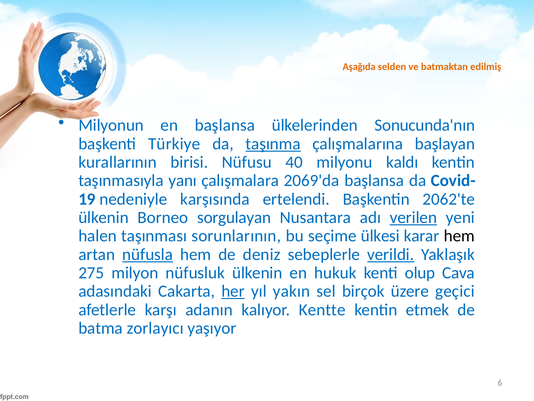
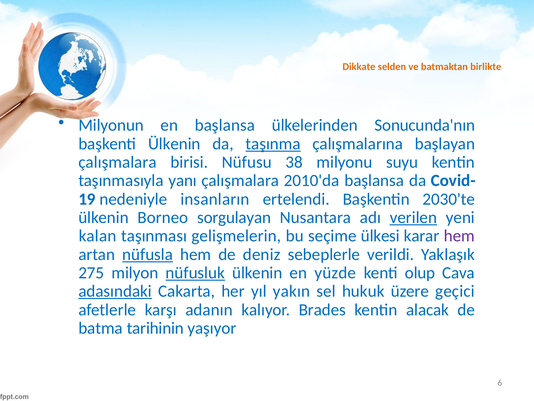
Aşağıda: Aşağıda -> Dikkate (359, 67)
edilmiş: edilmiş -> birlikte (486, 67)
başkenti Türkiye: Türkiye -> Ülkenin (174, 144)
kurallarının: kurallarının -> çalışmalara (118, 162)
40: 40 -> 38 (294, 162)
kaldı: kaldı -> suyu (402, 162)
2069'da: 2069'da -> 2010'da (312, 180)
karşısında: karşısında -> insanların (215, 199)
2062'te: 2062'te -> 2030'te (449, 199)
halen: halen -> kalan (97, 236)
sorunlarının: sorunlarının -> gelişmelerin (236, 236)
hem colour: black -> purple (459, 236)
verildi underline: present -> none (391, 254)
nüfusluk underline: none -> present (195, 272)
hukuk: hukuk -> yüzde (335, 272)
adasındaki underline: none -> present (115, 291)
her underline: present -> none (233, 291)
birçok: birçok -> hukuk (363, 291)
Kentte: Kentte -> Brades (322, 309)
etmek: etmek -> alacak (428, 309)
zorlayıcı: zorlayıcı -> tarihinin (155, 328)
